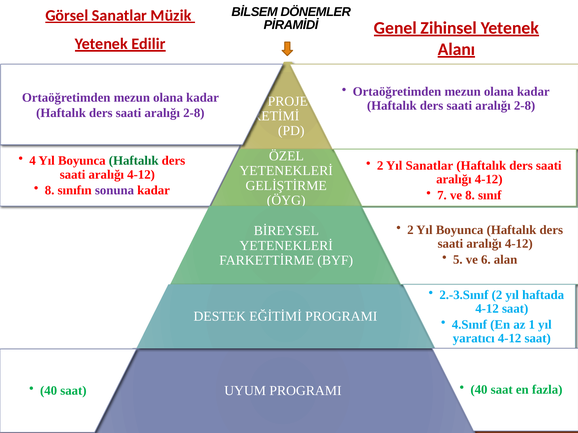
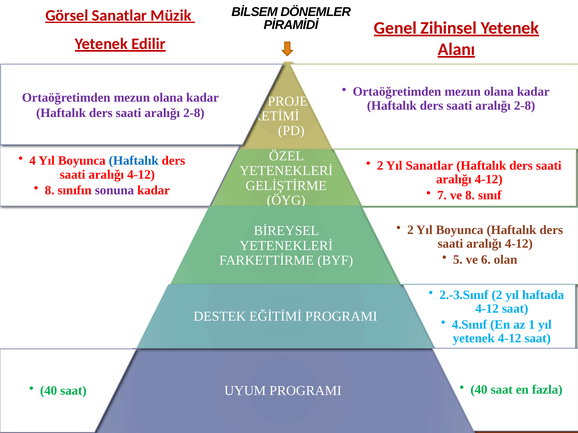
Haftalık colour: green -> blue (134, 161)
alan: alan -> olan (506, 260)
yaratıcı: yaratıcı -> yetenek (474, 339)
